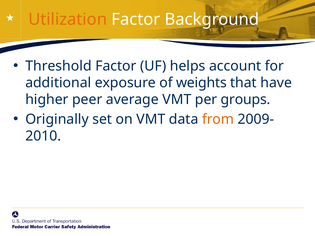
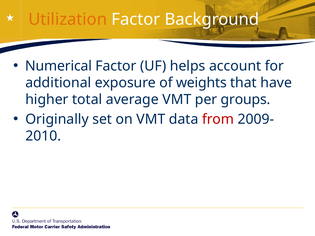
Threshold: Threshold -> Numerical (59, 66)
peer: peer -> total (87, 100)
from colour: orange -> red (218, 119)
